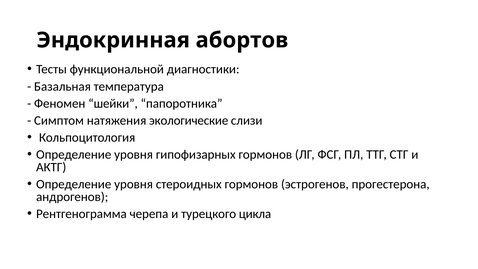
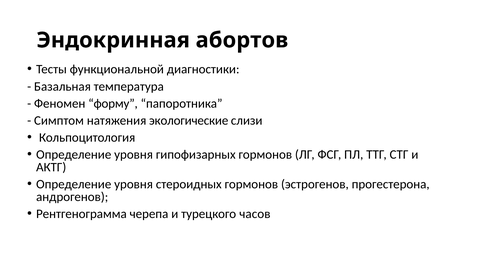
шейки: шейки -> форму (113, 103)
цикла: цикла -> часов (255, 214)
